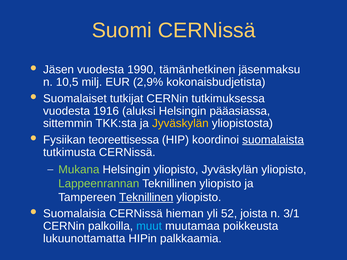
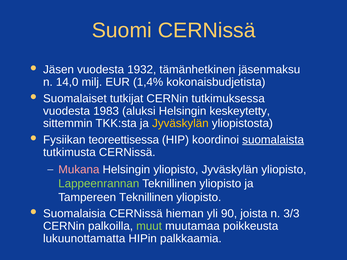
1990: 1990 -> 1932 (142, 70)
10,5: 10,5 -> 14,0 (67, 82)
2,9%: 2,9% -> 1,4% (148, 82)
1916: 1916 -> 1983 (106, 111)
pääasiassa: pääasiassa -> keskeytetty (240, 111)
Mukana colour: light green -> pink (79, 170)
Teknillinen underline: present -> none (146, 198)
52: 52 -> 90 (229, 214)
3/1: 3/1 -> 3/3 (291, 214)
muut colour: light blue -> light green (149, 226)
